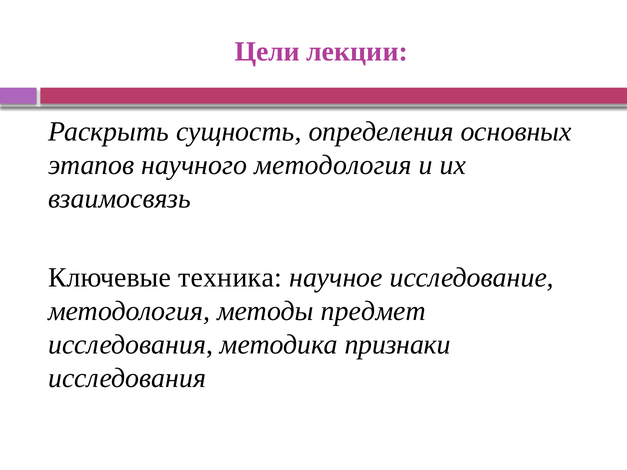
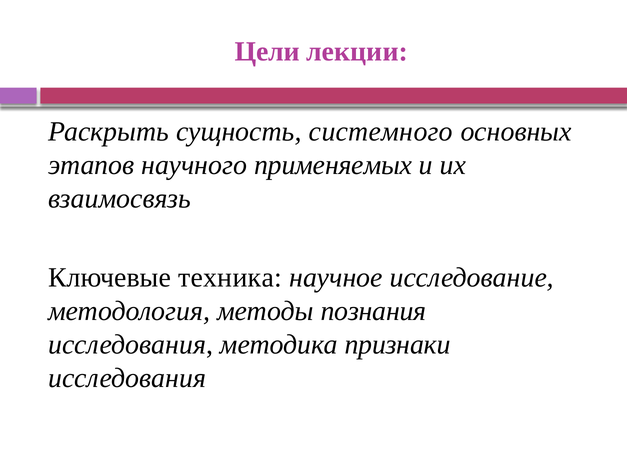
определения: определения -> системного (381, 132)
научного методология: методология -> применяемых (333, 165)
предмет: предмет -> познания (374, 311)
